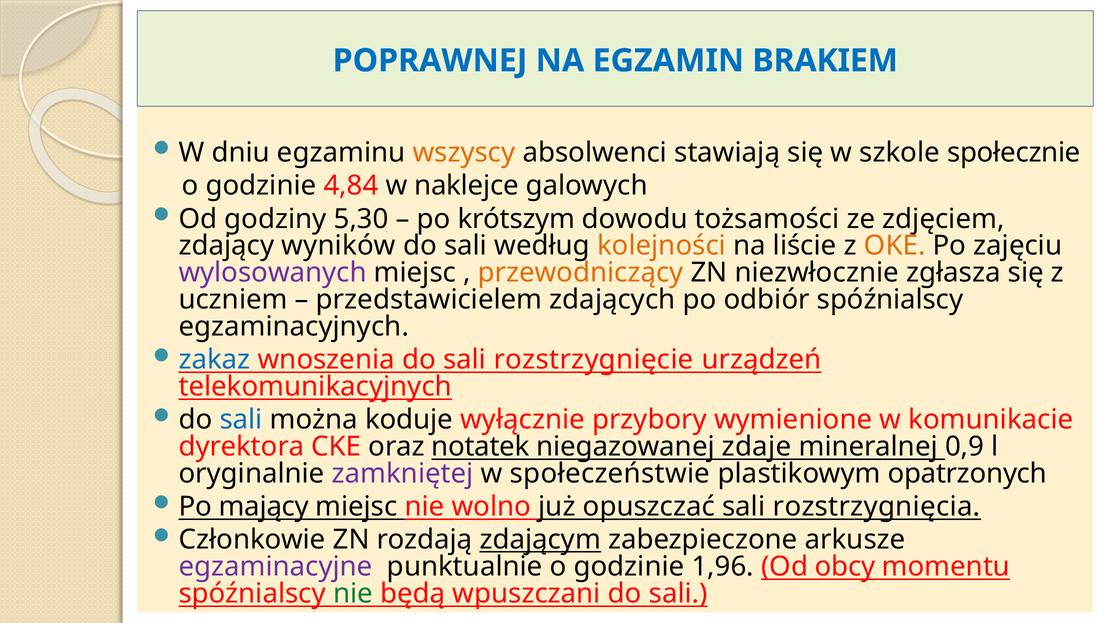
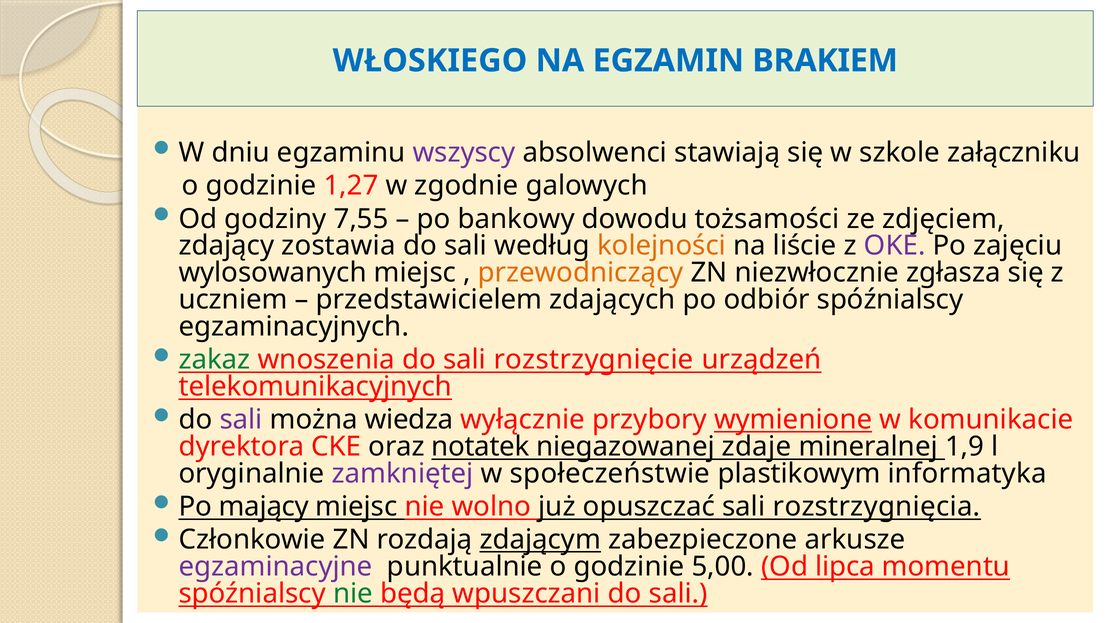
POPRAWNEJ: POPRAWNEJ -> WŁOSKIEGO (430, 61)
wszyscy colour: orange -> purple (464, 153)
społecznie: społecznie -> załączniku (1014, 153)
4,84: 4,84 -> 1,27 (351, 186)
naklejce: naklejce -> zgodnie (466, 186)
5,30: 5,30 -> 7,55 (361, 219)
krótszym: krótszym -> bankowy (516, 219)
wyników: wyników -> zostawia (339, 246)
OKE colour: orange -> purple (895, 246)
wylosowanych colour: purple -> black (273, 273)
zakaz colour: blue -> green (215, 360)
sali colour: blue -> purple (241, 420)
koduje: koduje -> wiedza (409, 420)
wymienione underline: none -> present (793, 420)
0,9: 0,9 -> 1,9 (965, 446)
opatrzonych: opatrzonych -> informatyka (967, 473)
1,96: 1,96 -> 5,00 (723, 566)
obcy: obcy -> lipca (845, 566)
